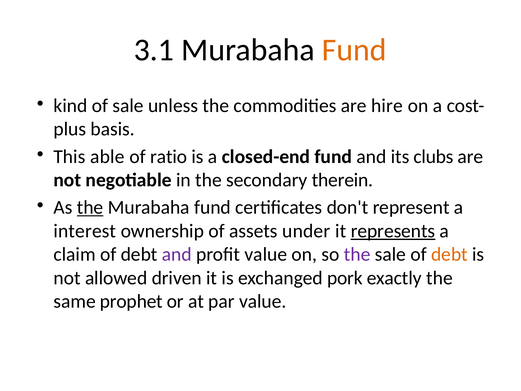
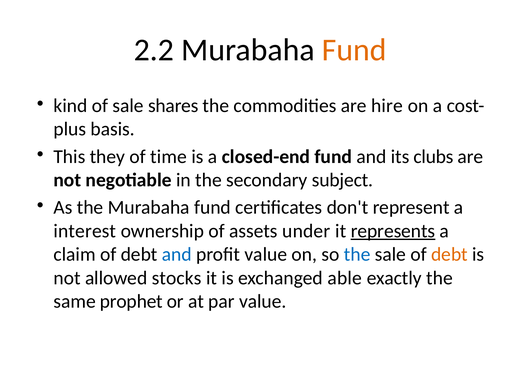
3.1: 3.1 -> 2.2 (154, 50)
unless: unless -> shares (173, 106)
able: able -> they (107, 156)
ratio: ratio -> time (168, 156)
therein: therein -> subject (343, 180)
the underline: present -> none (90, 207)
and colour: purple -> blue (177, 254)
the colour: purple -> blue (357, 254)
driven: driven -> stocks (177, 278)
pork: pork -> able (345, 278)
